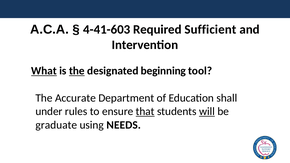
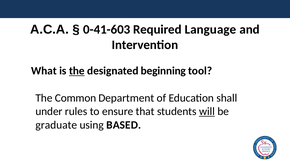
4-41-603: 4-41-603 -> 0-41-603 (107, 29)
Sufficient: Sufficient -> Language (210, 29)
What underline: present -> none (44, 71)
Accurate: Accurate -> Common (76, 98)
that underline: present -> none (145, 112)
NEEDS: NEEDS -> BASED (124, 125)
